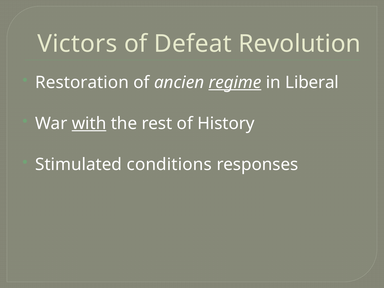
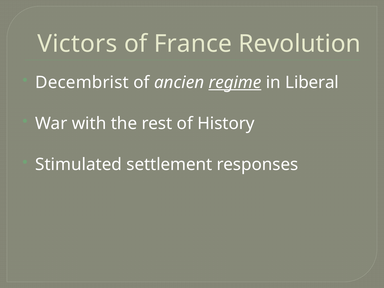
Defeat: Defeat -> France (193, 44)
Restoration: Restoration -> Decembrist (82, 82)
with underline: present -> none (89, 123)
conditions: conditions -> settlement (169, 164)
